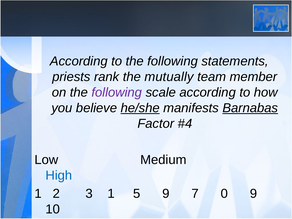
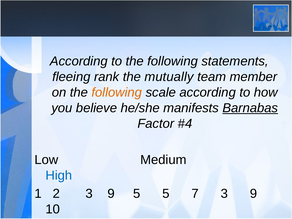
priests: priests -> fleeing (71, 77)
following colour: purple -> orange (117, 92)
he/she underline: present -> none (140, 108)
2 3 1: 1 -> 9 (111, 194)
5 9: 9 -> 5 (166, 194)
7 0: 0 -> 3 (224, 194)
